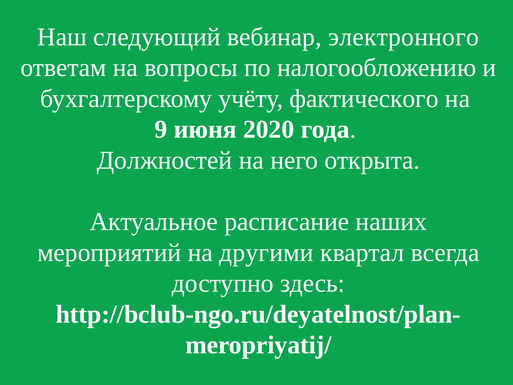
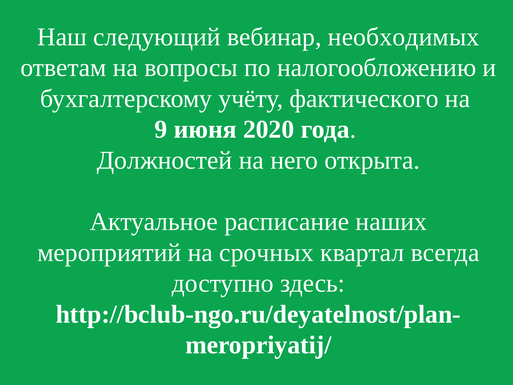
электронного: электронного -> необходимых (404, 37)
другими: другими -> срочных (266, 252)
